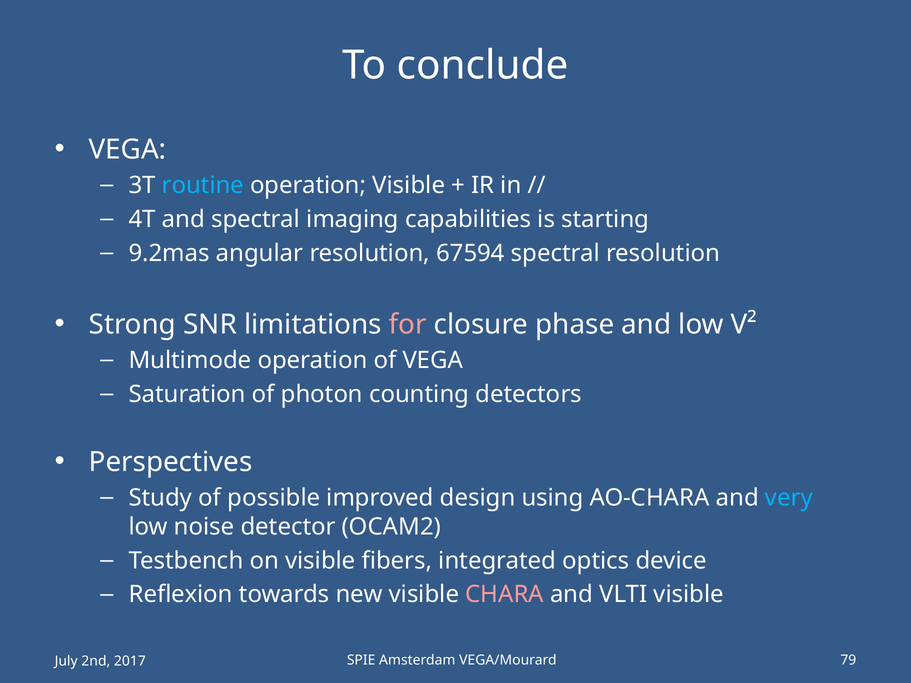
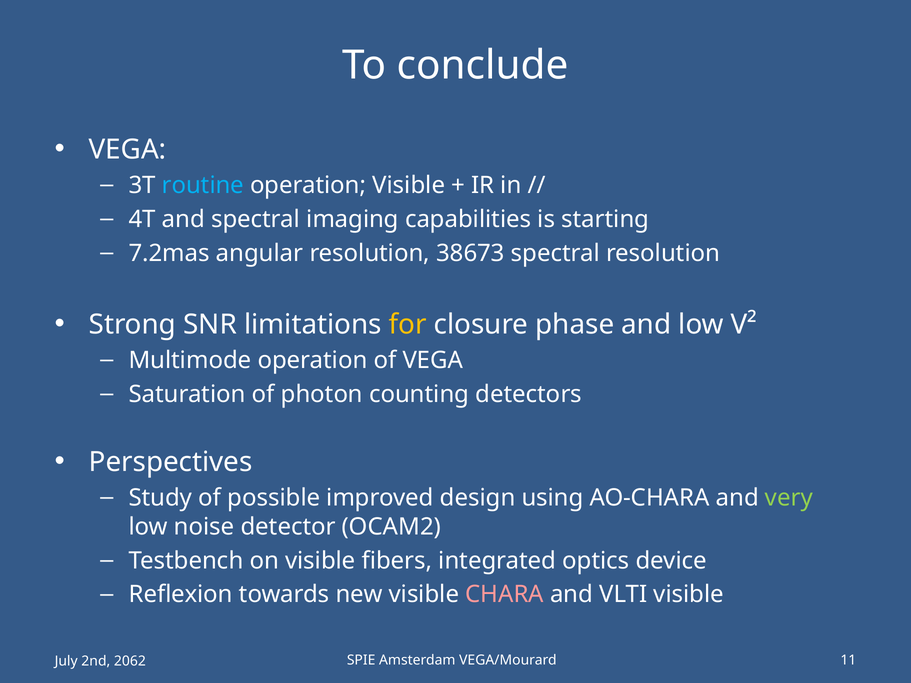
9.2mas: 9.2mas -> 7.2mas (169, 253)
67594: 67594 -> 38673 (470, 253)
for colour: pink -> yellow (408, 325)
very colour: light blue -> light green (789, 498)
79: 79 -> 11 (848, 660)
2017: 2017 -> 2062 (130, 662)
